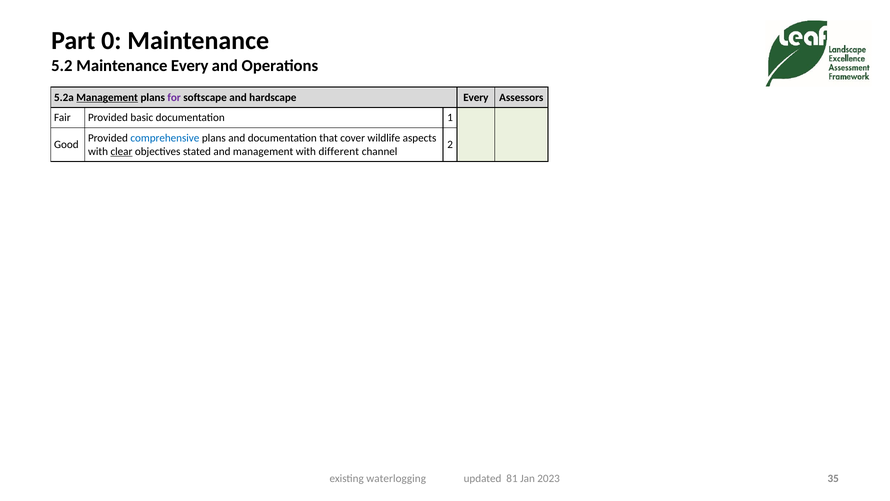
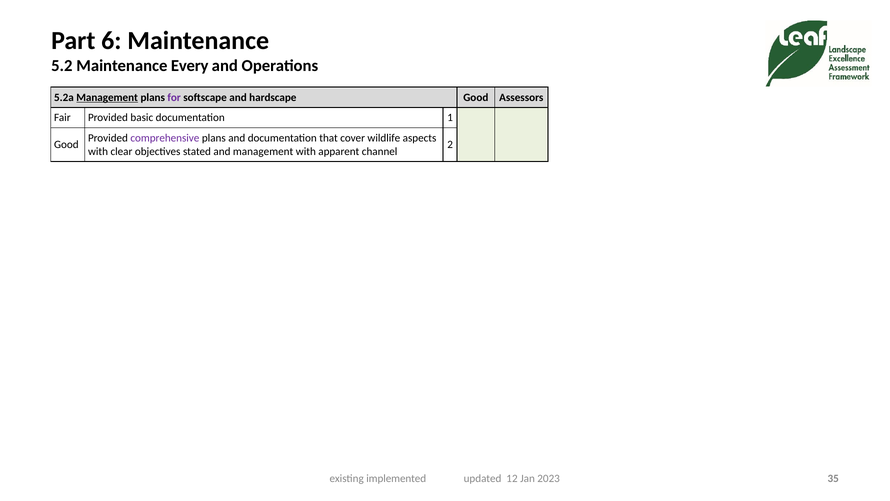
0: 0 -> 6 (111, 41)
hardscape Every: Every -> Good (476, 97)
comprehensive colour: blue -> purple (165, 138)
clear underline: present -> none (121, 151)
different: different -> apparent (339, 151)
waterlogging: waterlogging -> implemented (396, 478)
81: 81 -> 12 (512, 478)
